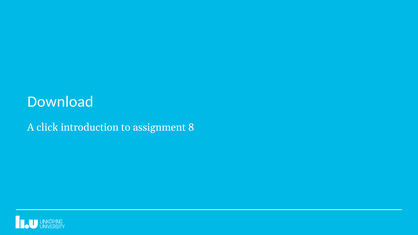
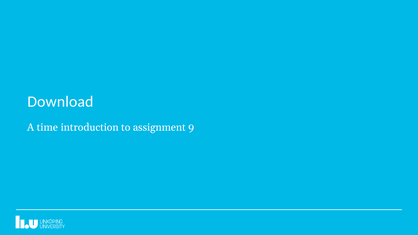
click: click -> time (47, 127)
8: 8 -> 9 (191, 127)
